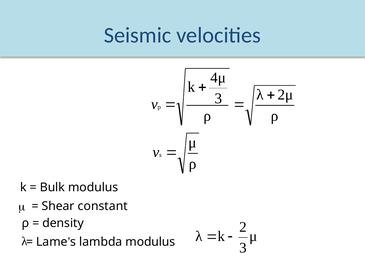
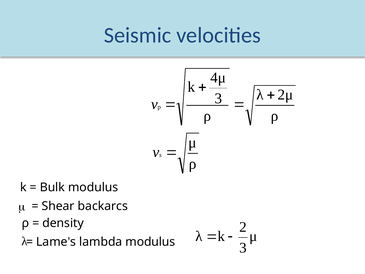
constant: constant -> backarcs (103, 206)
